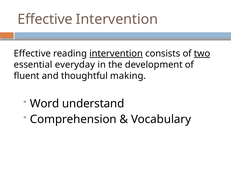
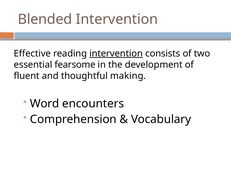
Effective: Effective -> Blended (45, 19)
two underline: present -> none (202, 54)
everyday: everyday -> fearsome (75, 65)
understand: understand -> encounters (93, 104)
